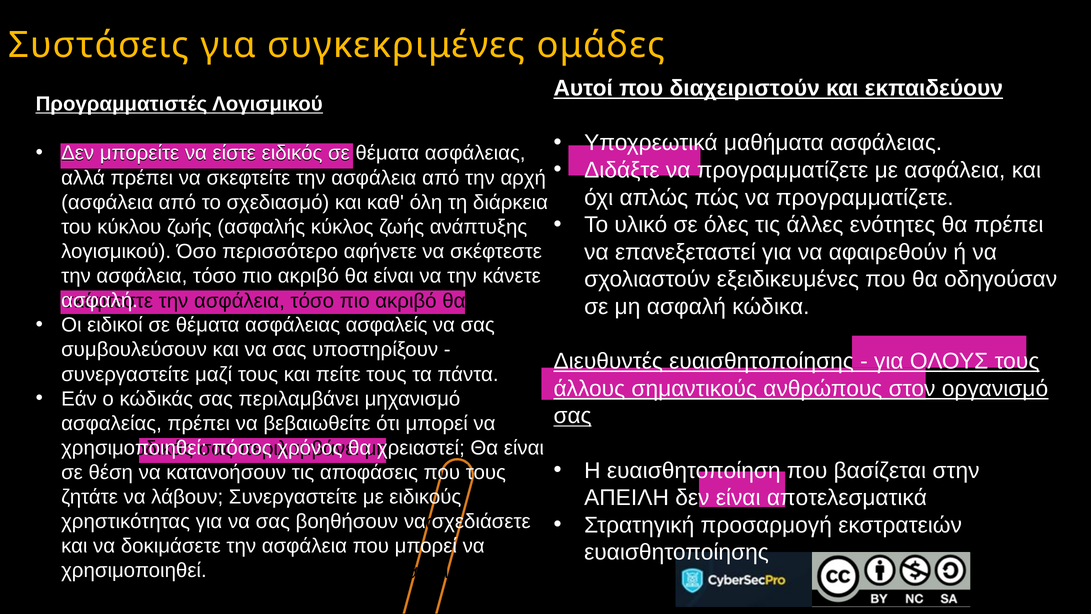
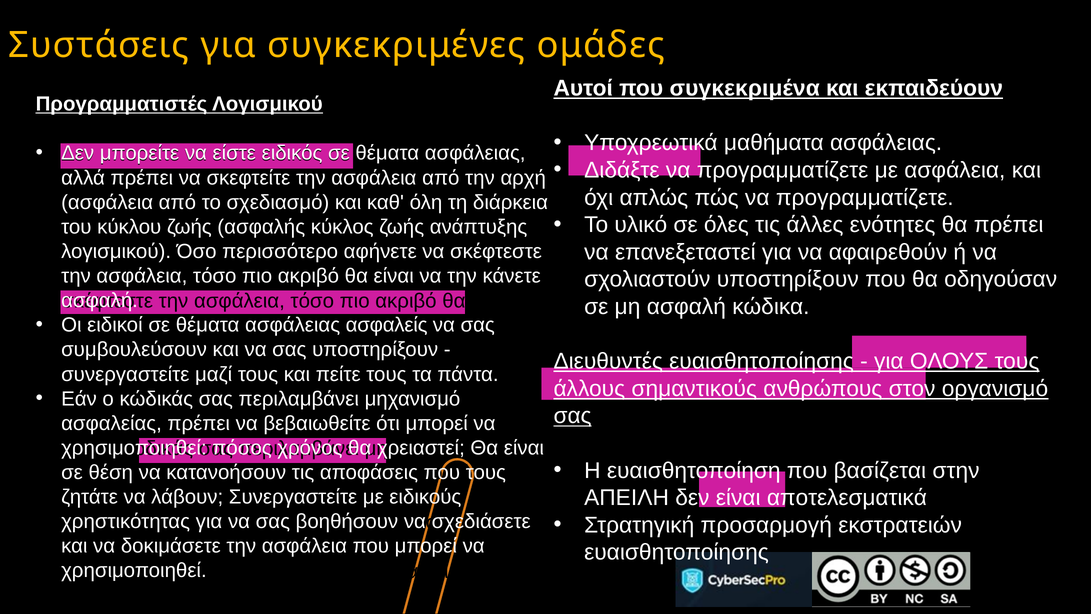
διαχειριστούν: διαχειριστούν -> συγκεκριμένα (745, 88)
σχολιαστούν εξειδικευμένες: εξειδικευμένες -> υποστηρίξουν (788, 279)
